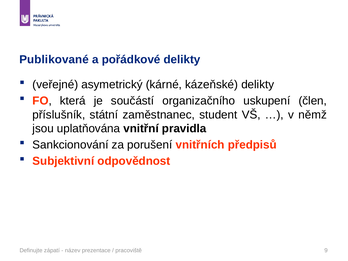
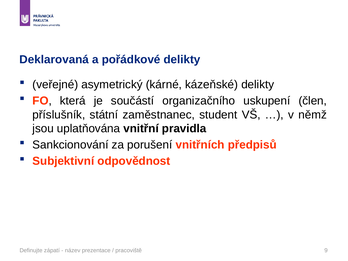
Publikované: Publikované -> Deklarovaná (54, 60)
